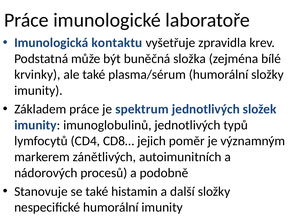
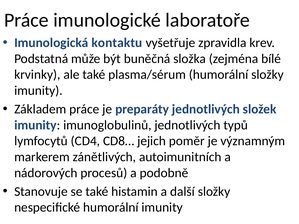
spektrum: spektrum -> preparáty (142, 109)
